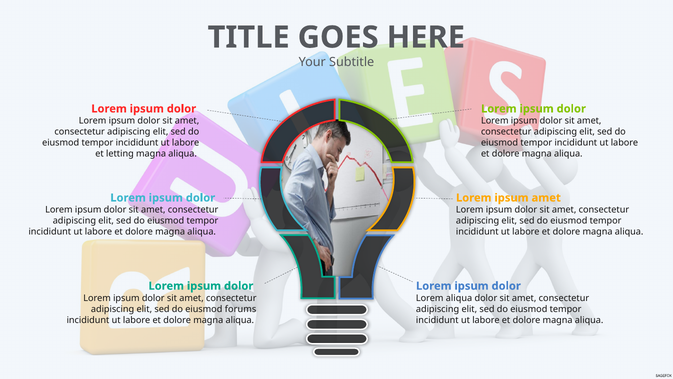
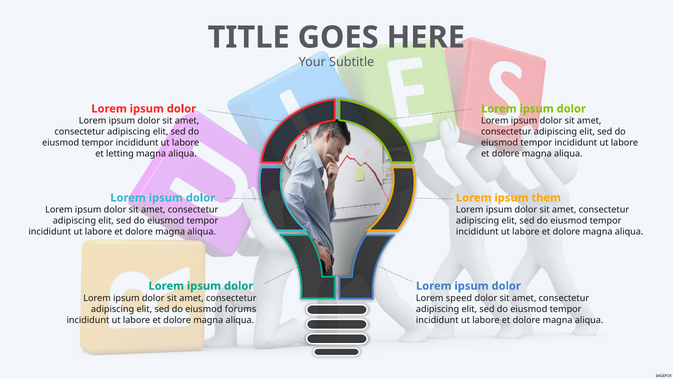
ipsum amet: amet -> them (546, 198)
Lorem aliqua: aliqua -> speed (459, 298)
